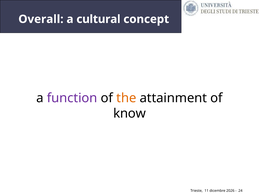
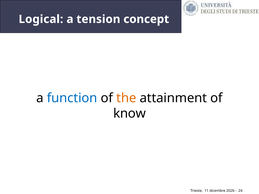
Overall: Overall -> Logical (41, 19)
cultural: cultural -> tension (98, 19)
function colour: purple -> blue (72, 98)
